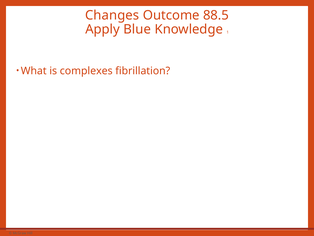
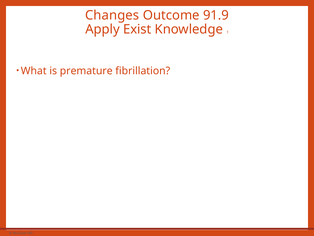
88.5: 88.5 -> 91.9 (216, 15)
Blue: Blue -> Exist (137, 29)
complexes: complexes -> premature (86, 71)
